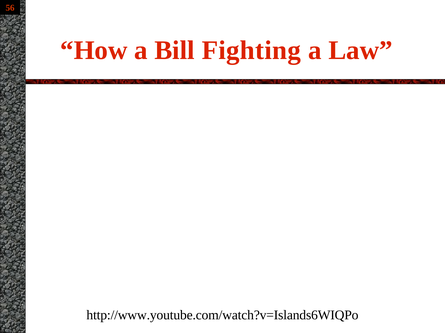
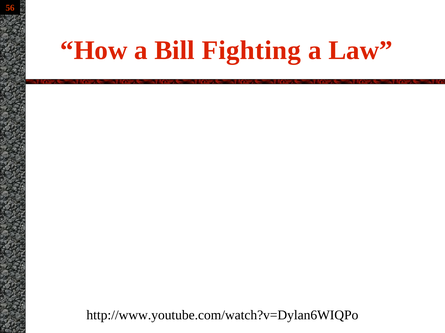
http://www.youtube.com/watch?v=Islands6WIQPo: http://www.youtube.com/watch?v=Islands6WIQPo -> http://www.youtube.com/watch?v=Dylan6WIQPo (222, 316)
